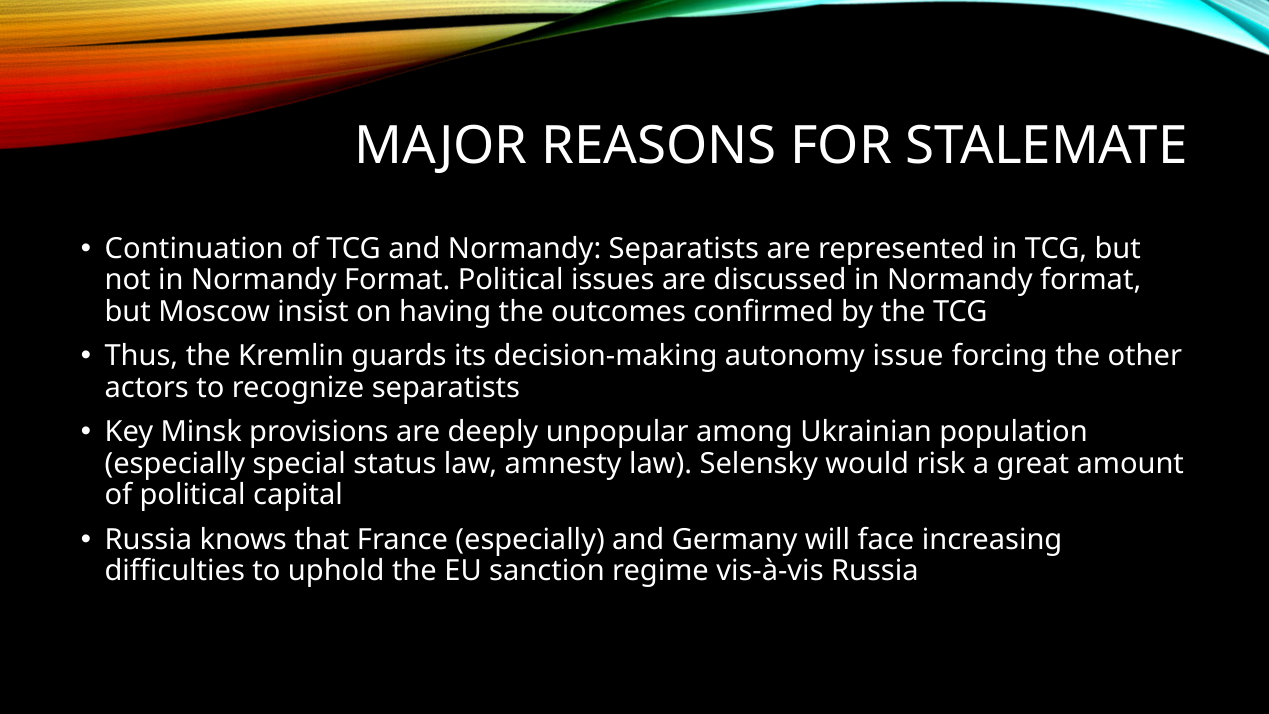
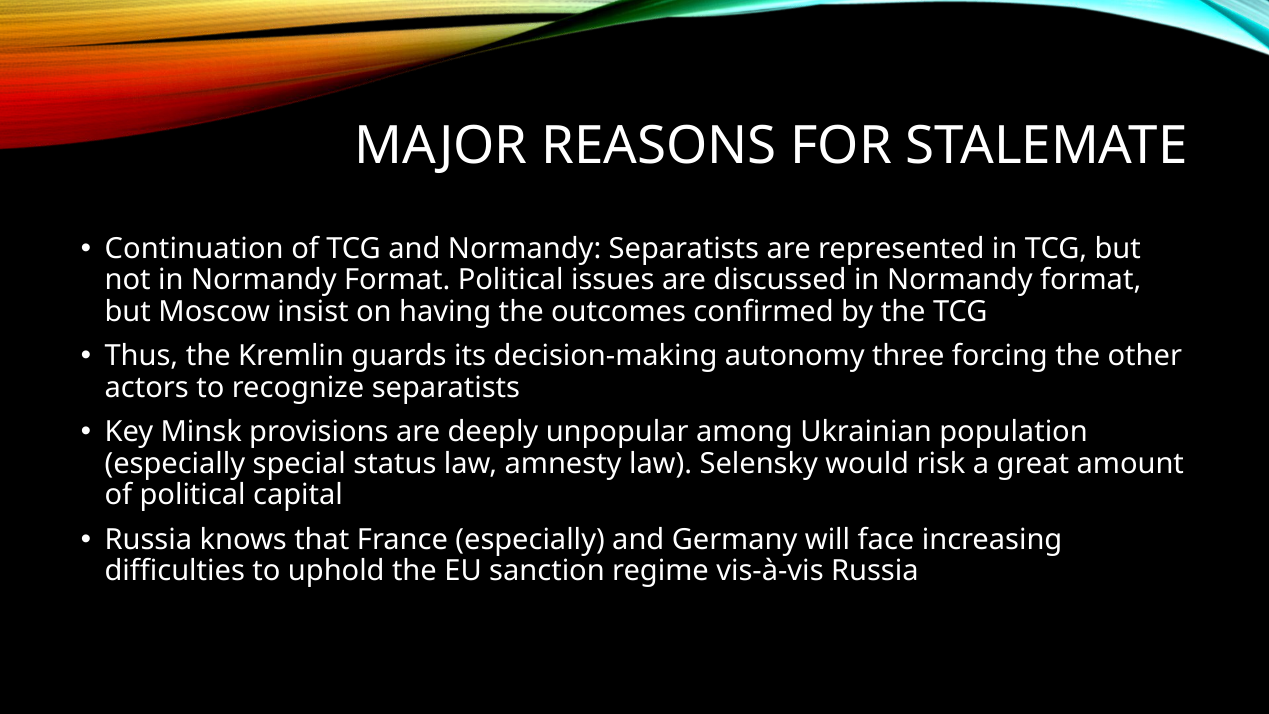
issue: issue -> three (908, 356)
